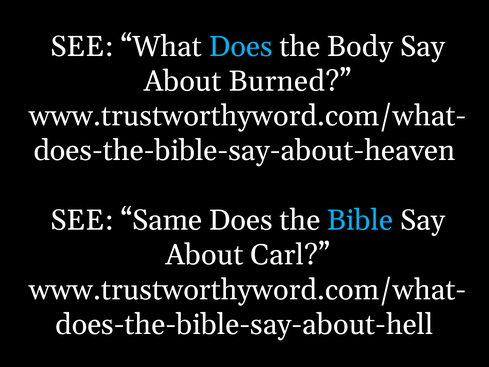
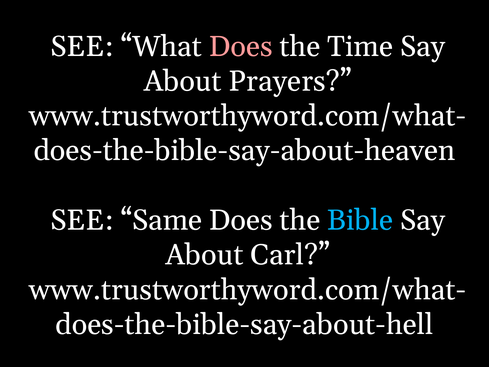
Does colour: light blue -> pink (241, 46)
Body: Body -> Time (360, 46)
Burned: Burned -> Prayers (290, 81)
